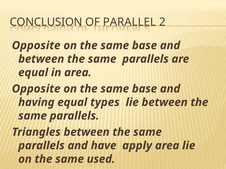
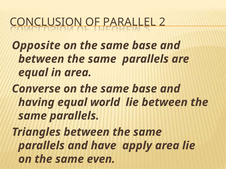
Opposite: Opposite -> Converse (36, 89)
types: types -> world (105, 103)
used: used -> even (101, 160)
